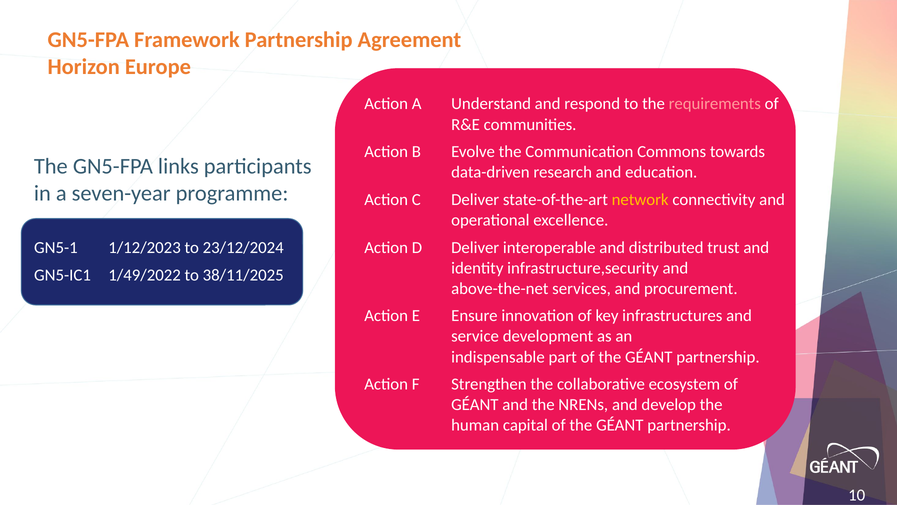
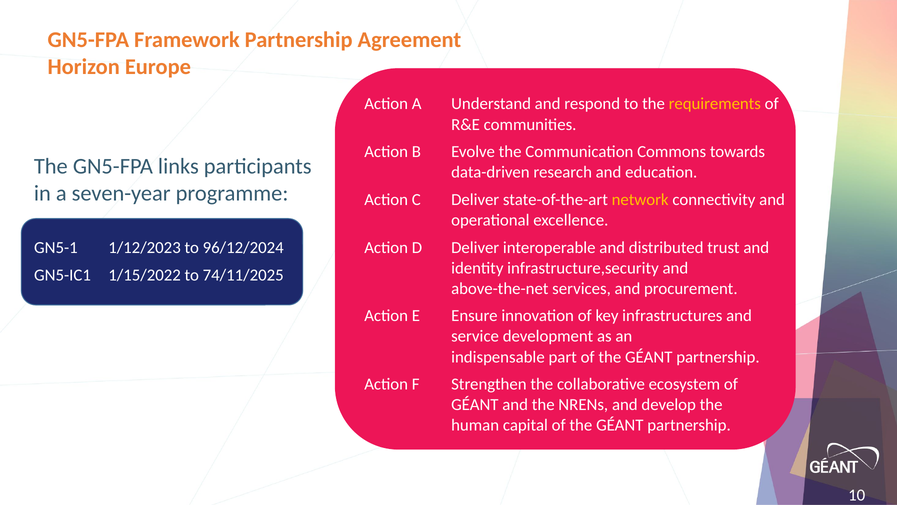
requirements colour: pink -> yellow (715, 104)
23/12/2024: 23/12/2024 -> 96/12/2024 (243, 248)
1/49/2022: 1/49/2022 -> 1/15/2022 (145, 275)
38/11/2025: 38/11/2025 -> 74/11/2025 (243, 275)
